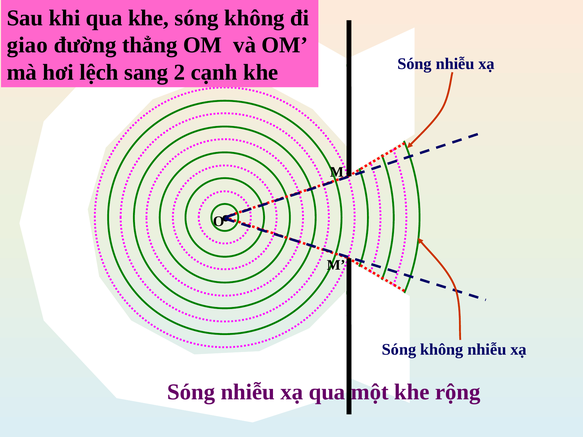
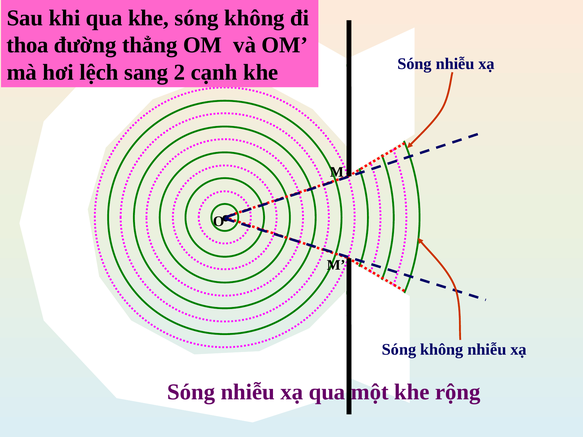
giao: giao -> thoa (28, 45)
